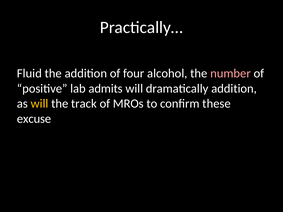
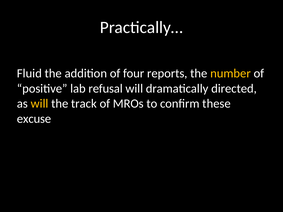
alcohol: alcohol -> reports (167, 74)
number colour: pink -> yellow (231, 74)
admits: admits -> refusal (106, 89)
dramatically addition: addition -> directed (234, 89)
